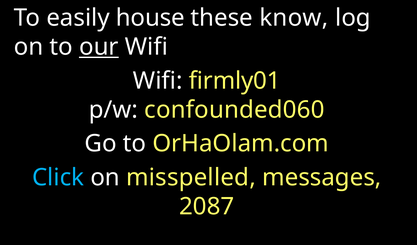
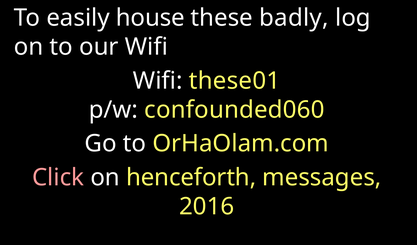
know: know -> badly (294, 18)
our underline: present -> none (99, 47)
firmly01: firmly01 -> these01 (235, 81)
Click colour: light blue -> pink (58, 177)
misspelled: misspelled -> henceforth (191, 177)
2087: 2087 -> 2016 (207, 206)
